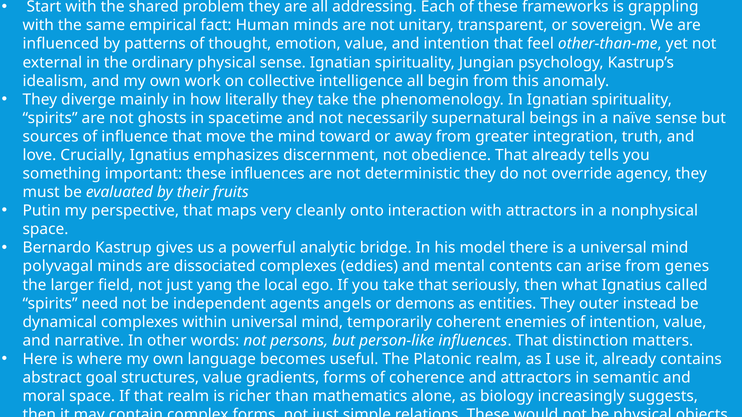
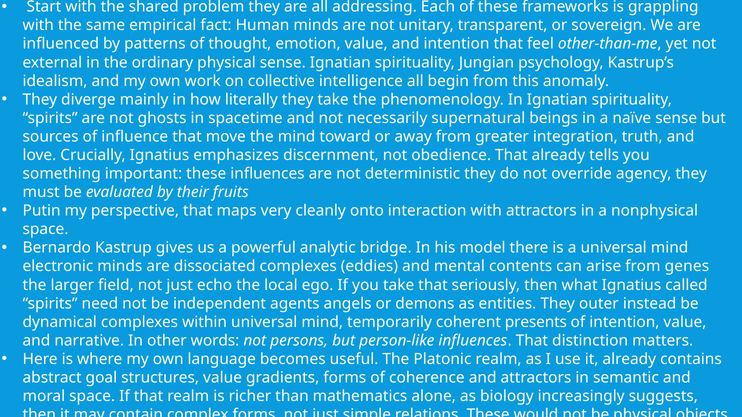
polyvagal: polyvagal -> electronic (58, 267)
yang: yang -> echo (215, 285)
enemies: enemies -> presents (536, 322)
